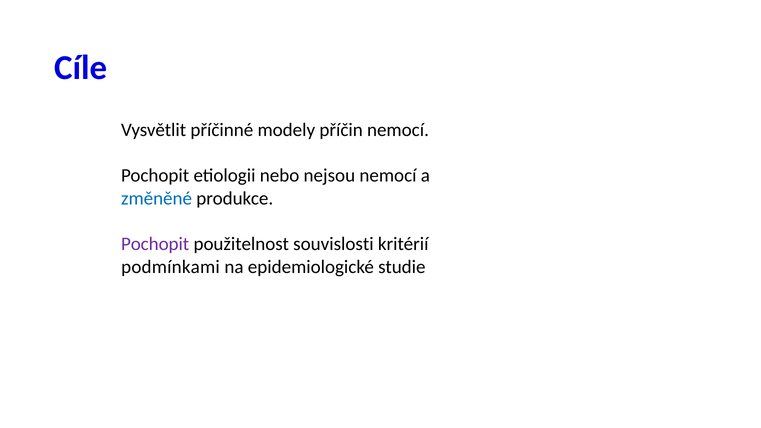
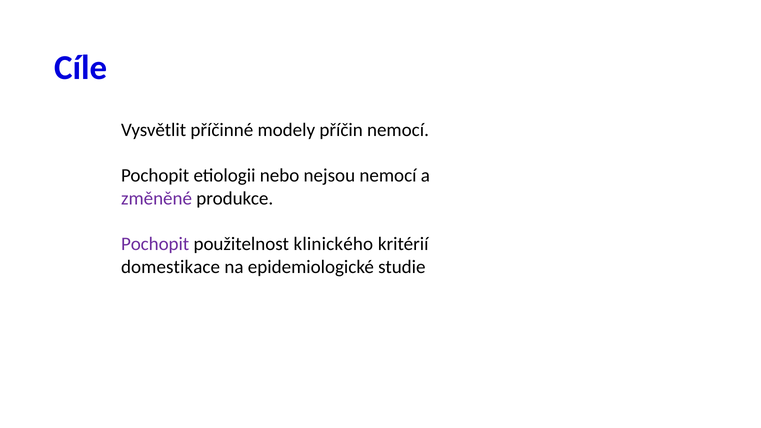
změněné colour: blue -> purple (157, 199)
souvislosti: souvislosti -> klinického (333, 244)
podmínkami: podmínkami -> domestikace (171, 267)
